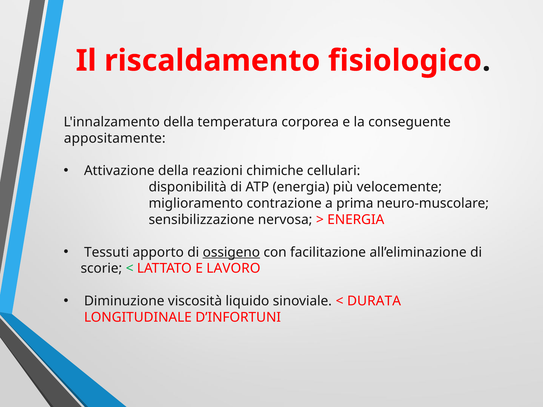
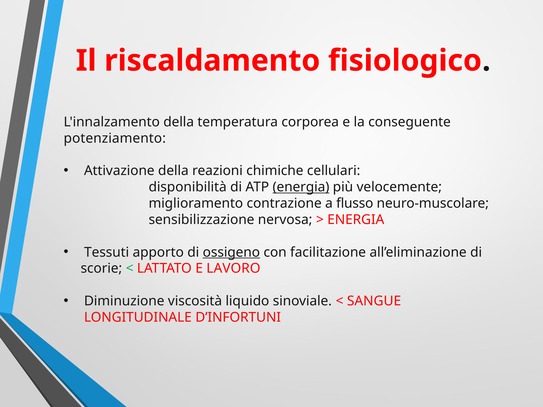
appositamente: appositamente -> potenziamento (115, 138)
energia underline: none -> present (301, 187)
prima: prima -> flusso (355, 203)
DURATA: DURATA -> SANGUE (374, 301)
